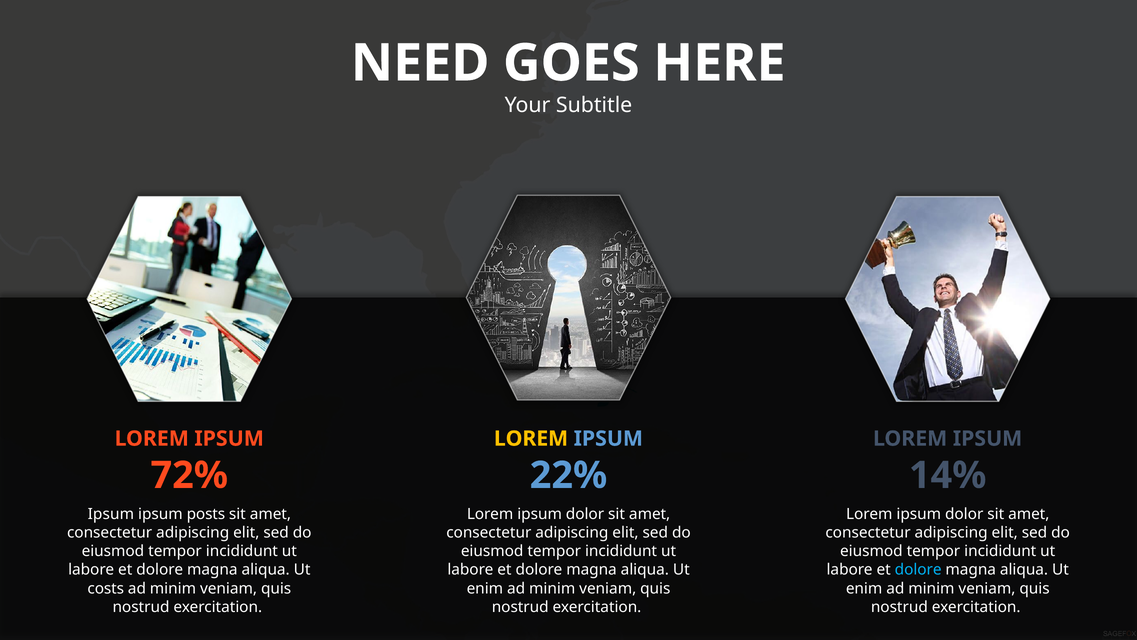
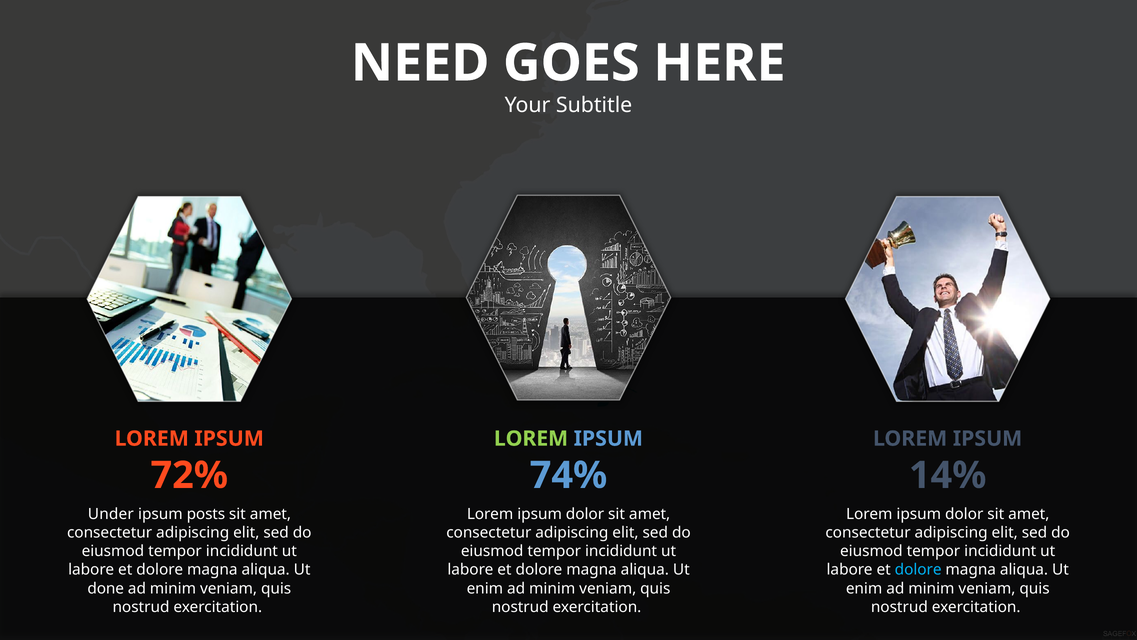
LOREM colour: yellow -> light green (531, 438)
22%: 22% -> 74% (568, 475)
Ipsum: Ipsum -> Under (111, 514)
costs: costs -> done (106, 588)
